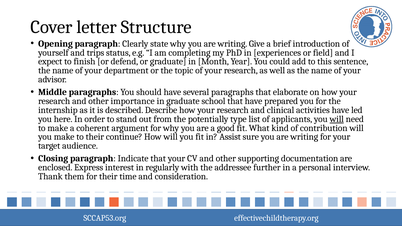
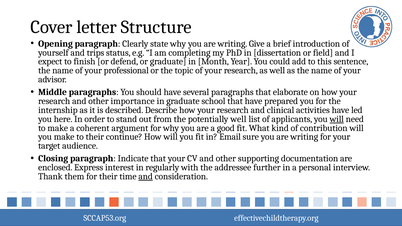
experiences: experiences -> dissertation (277, 53)
department: department -> professional (126, 71)
potentially type: type -> well (238, 119)
Assist: Assist -> Email (230, 137)
and underline: none -> present (146, 177)
